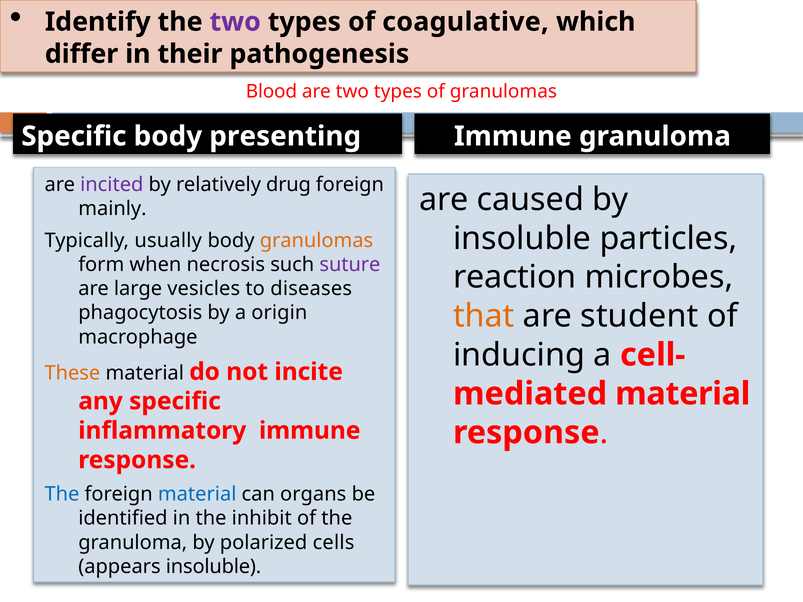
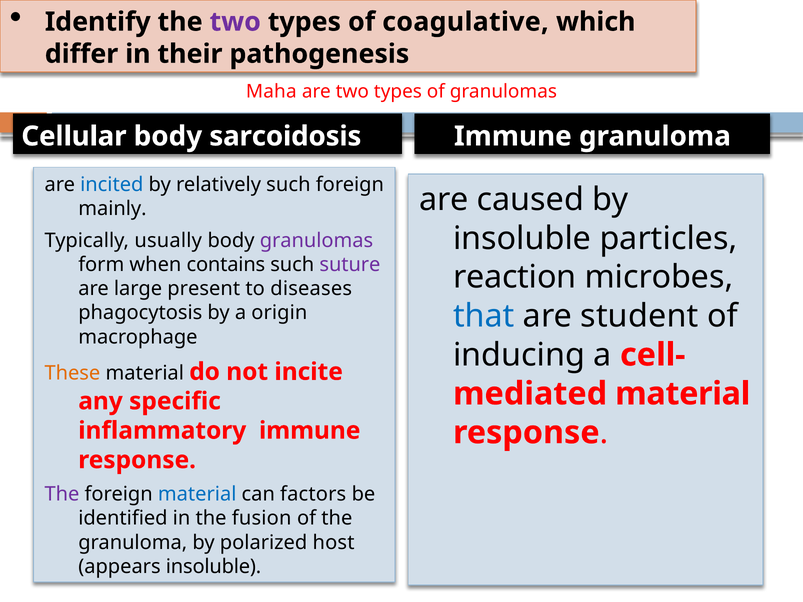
Blood: Blood -> Maha (271, 92)
Specific: Specific -> Cellular (74, 136)
presenting: presenting -> sarcoidosis (285, 136)
incited colour: purple -> blue (112, 185)
relatively drug: drug -> such (288, 185)
granulomas colour: orange -> purple (316, 241)
necrosis: necrosis -> contains (226, 265)
vesicles: vesicles -> present (204, 289)
that colour: orange -> blue (484, 316)
The colour: blue -> purple (62, 494)
organs: organs -> factors (313, 494)
inhibit: inhibit -> fusion (262, 519)
cells: cells -> host (334, 543)
